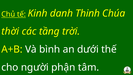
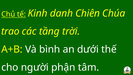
Thinh: Thinh -> Chiên (88, 13)
thời: thời -> trao (10, 31)
